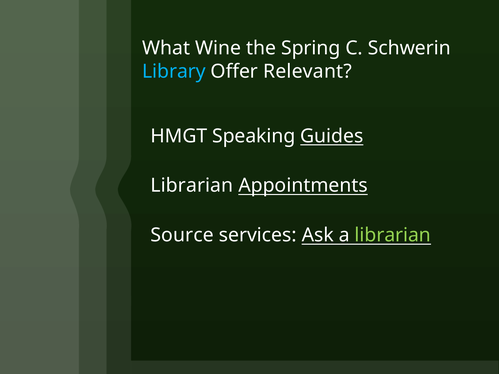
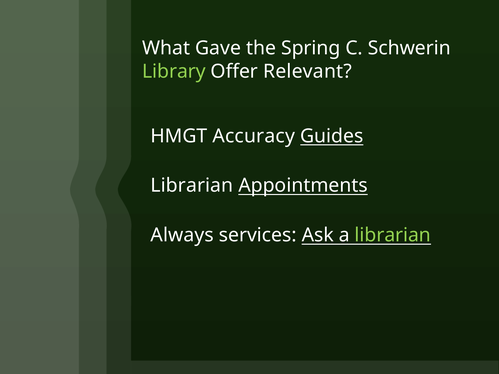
Wine: Wine -> Gave (218, 48)
Library colour: light blue -> light green (174, 71)
Speaking: Speaking -> Accuracy (254, 136)
Source: Source -> Always (182, 235)
